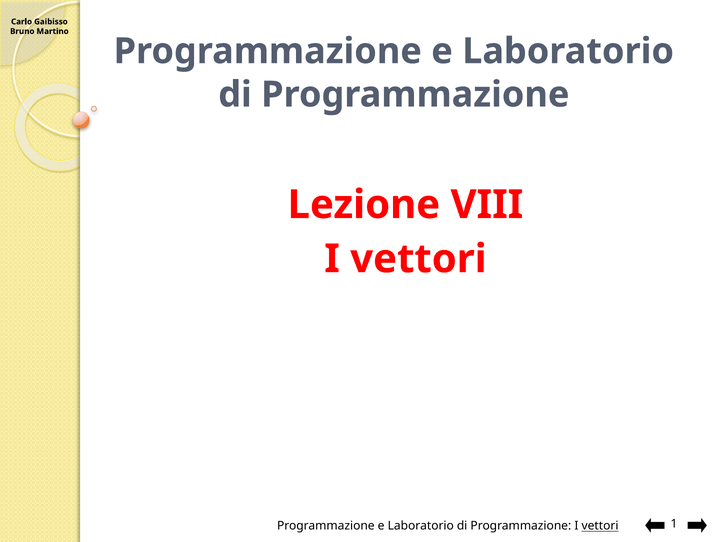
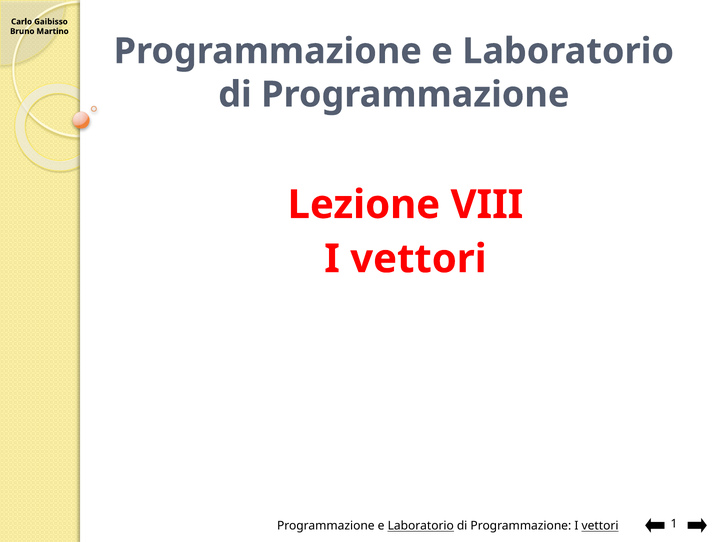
Laboratorio underline: none -> present (421, 526)
